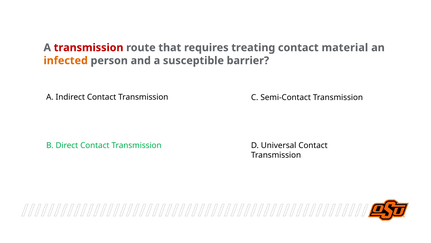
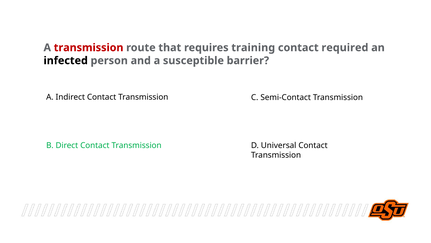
treating: treating -> training (253, 48)
material: material -> required (345, 48)
infected colour: orange -> black (66, 60)
